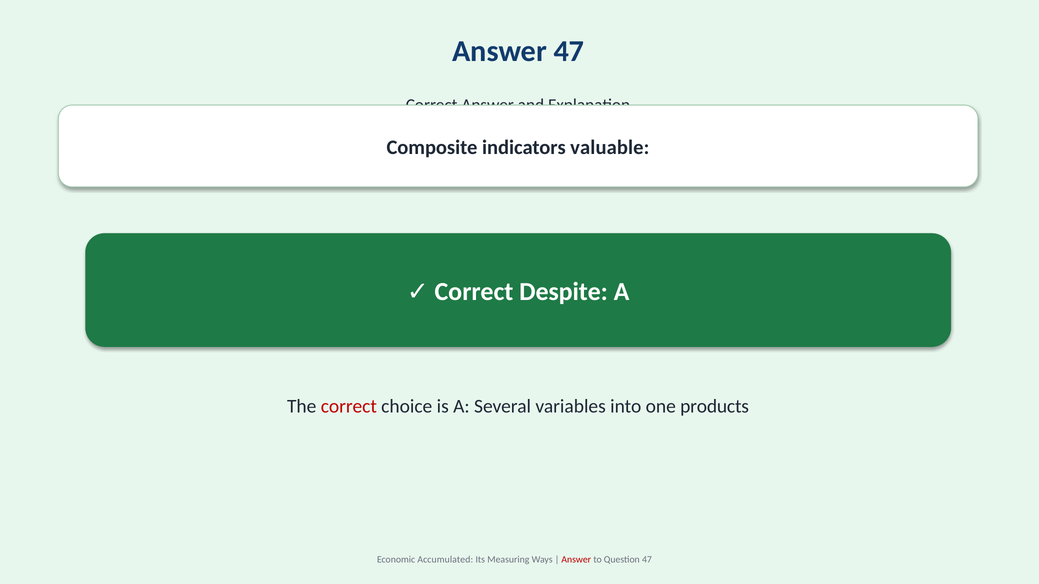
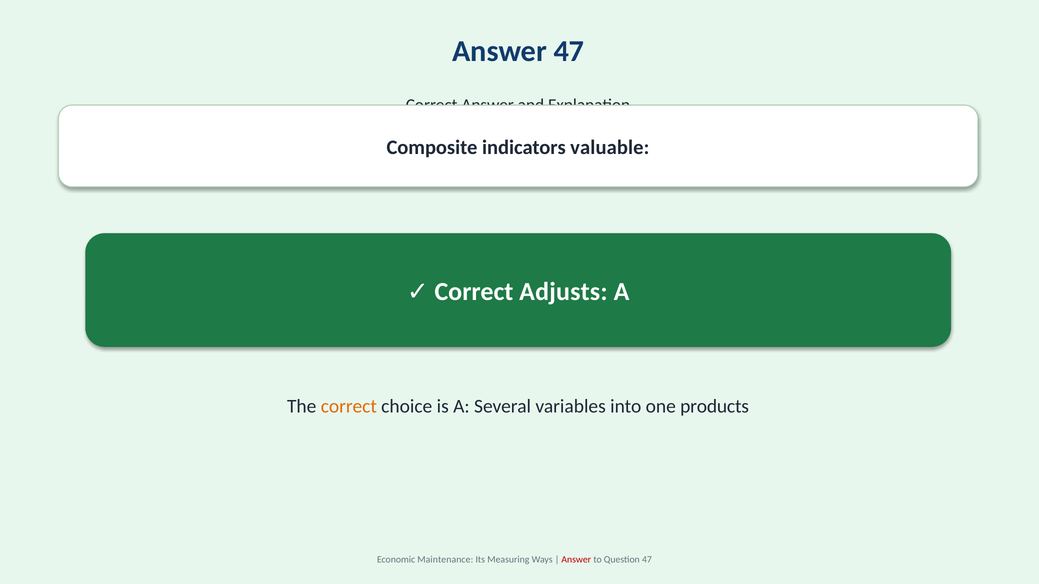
Despite: Despite -> Adjusts (563, 292)
correct colour: red -> orange (349, 406)
Accumulated: Accumulated -> Maintenance (445, 560)
